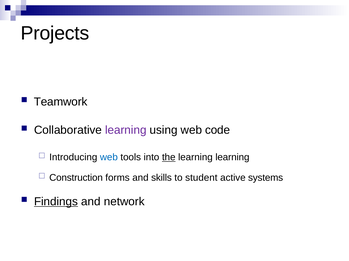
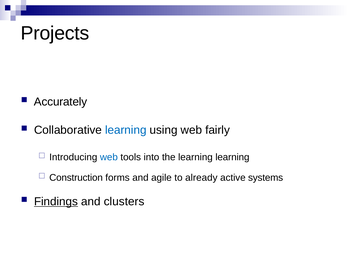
Teamwork: Teamwork -> Accurately (61, 102)
learning colour: purple -> blue (126, 131)
code: code -> fairly (218, 131)
the underline: present -> none (169, 158)
skills: skills -> agile (161, 178)
student: student -> already (201, 178)
network: network -> clusters (124, 202)
